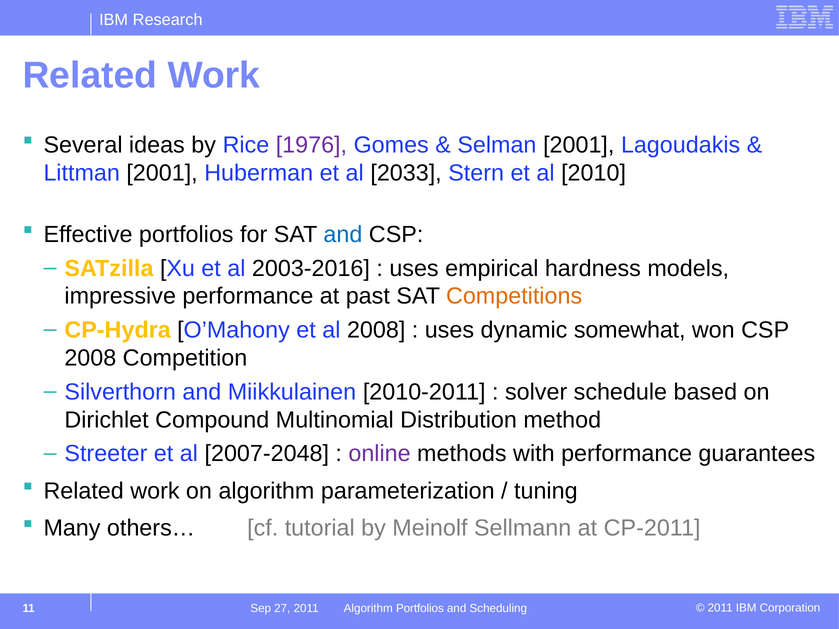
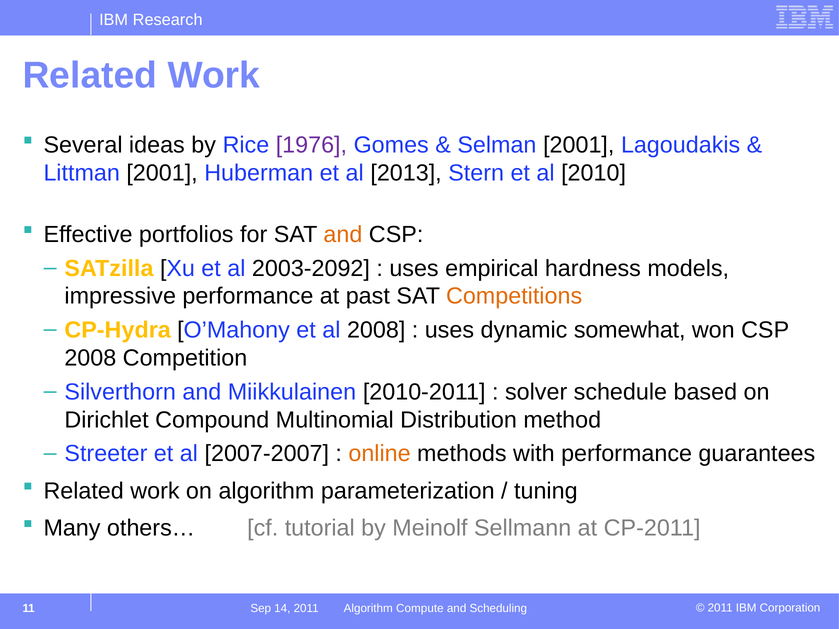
2033: 2033 -> 2013 (406, 173)
and colour: blue -> orange (343, 235)
2003-2016: 2003-2016 -> 2003-2092 (311, 268)
2007-2048: 2007-2048 -> 2007-2007 (267, 454)
online colour: purple -> orange (380, 454)
27: 27 -> 14 (282, 608)
Algorithm Portfolios: Portfolios -> Compute (420, 608)
